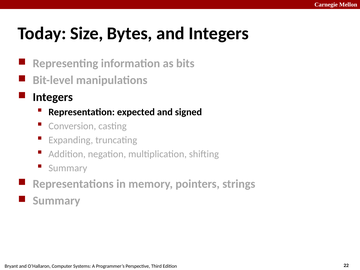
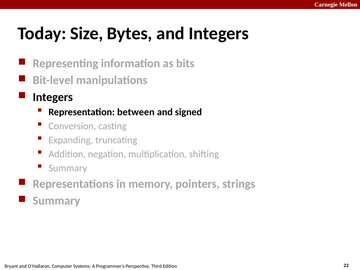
expected: expected -> between (136, 112)
